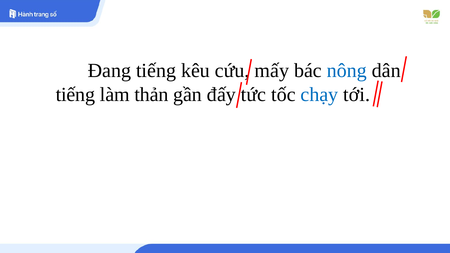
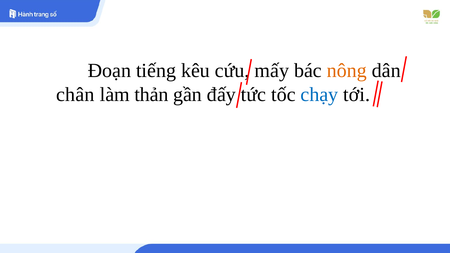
Đang: Đang -> Đoạn (109, 71)
nông colour: blue -> orange (347, 71)
tiếng: tiếng -> chân (75, 95)
